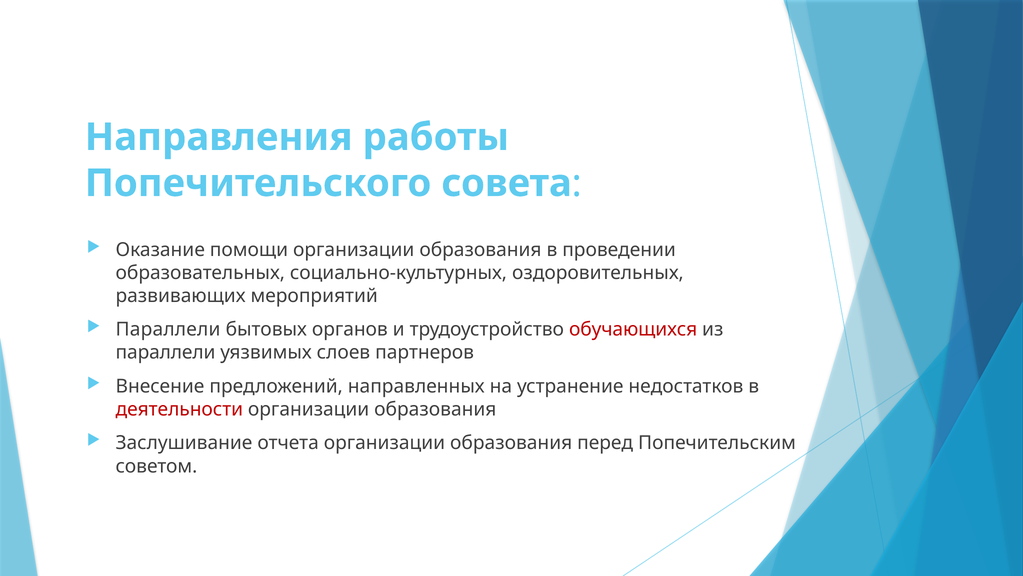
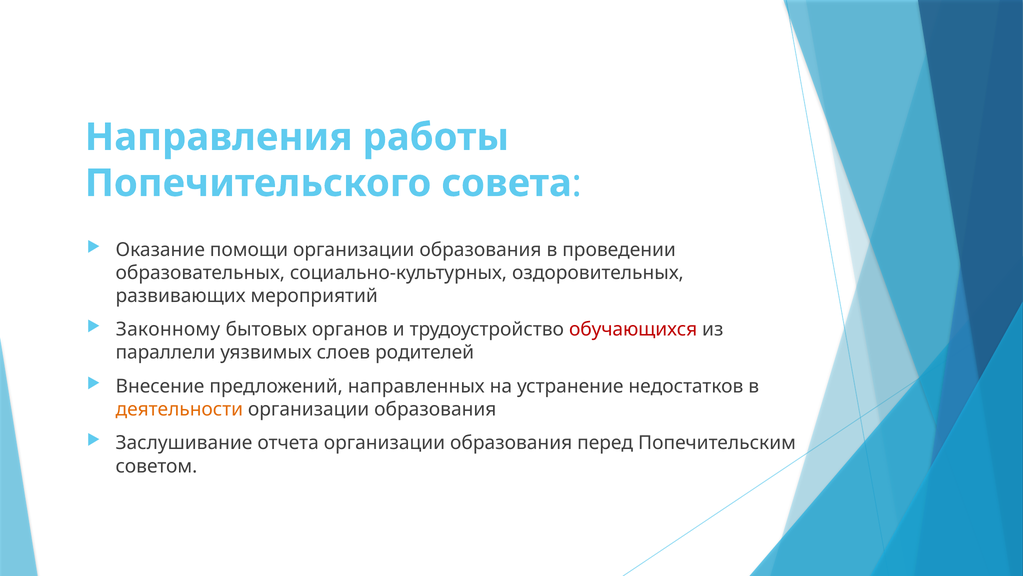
Параллели: Параллели -> Законному (168, 329)
партнеров: партнеров -> родителей (425, 352)
деятельности colour: red -> orange (179, 409)
